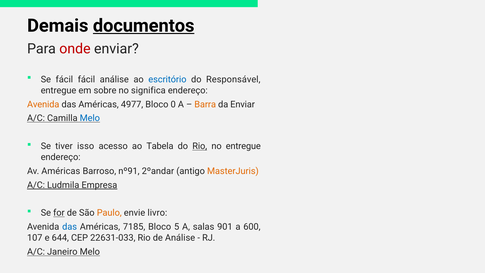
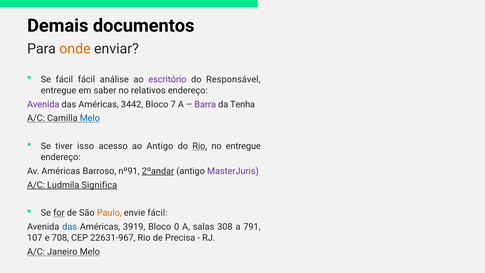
documentos underline: present -> none (144, 26)
onde colour: red -> orange (75, 49)
escritório colour: blue -> purple (167, 79)
sobre: sobre -> saber (105, 90)
significa: significa -> relativos (148, 90)
Avenida colour: orange -> purple (43, 104)
4977: 4977 -> 3442 (132, 104)
0: 0 -> 7 (173, 104)
Barra colour: orange -> purple (205, 104)
da Enviar: Enviar -> Tenha (243, 104)
ao Tabela: Tabela -> Antigo (160, 146)
2ºandar underline: none -> present (158, 171)
MasterJuris colour: orange -> purple (233, 171)
Empresa: Empresa -> Significa (99, 185)
envie livro: livro -> fácil (157, 213)
7185: 7185 -> 3919 (134, 227)
5: 5 -> 0 (177, 227)
901: 901 -> 308 (225, 227)
600: 600 -> 791 (252, 227)
644: 644 -> 708 (60, 238)
22631-033: 22631-033 -> 22631-967 (113, 238)
de Análise: Análise -> Precisa (180, 238)
